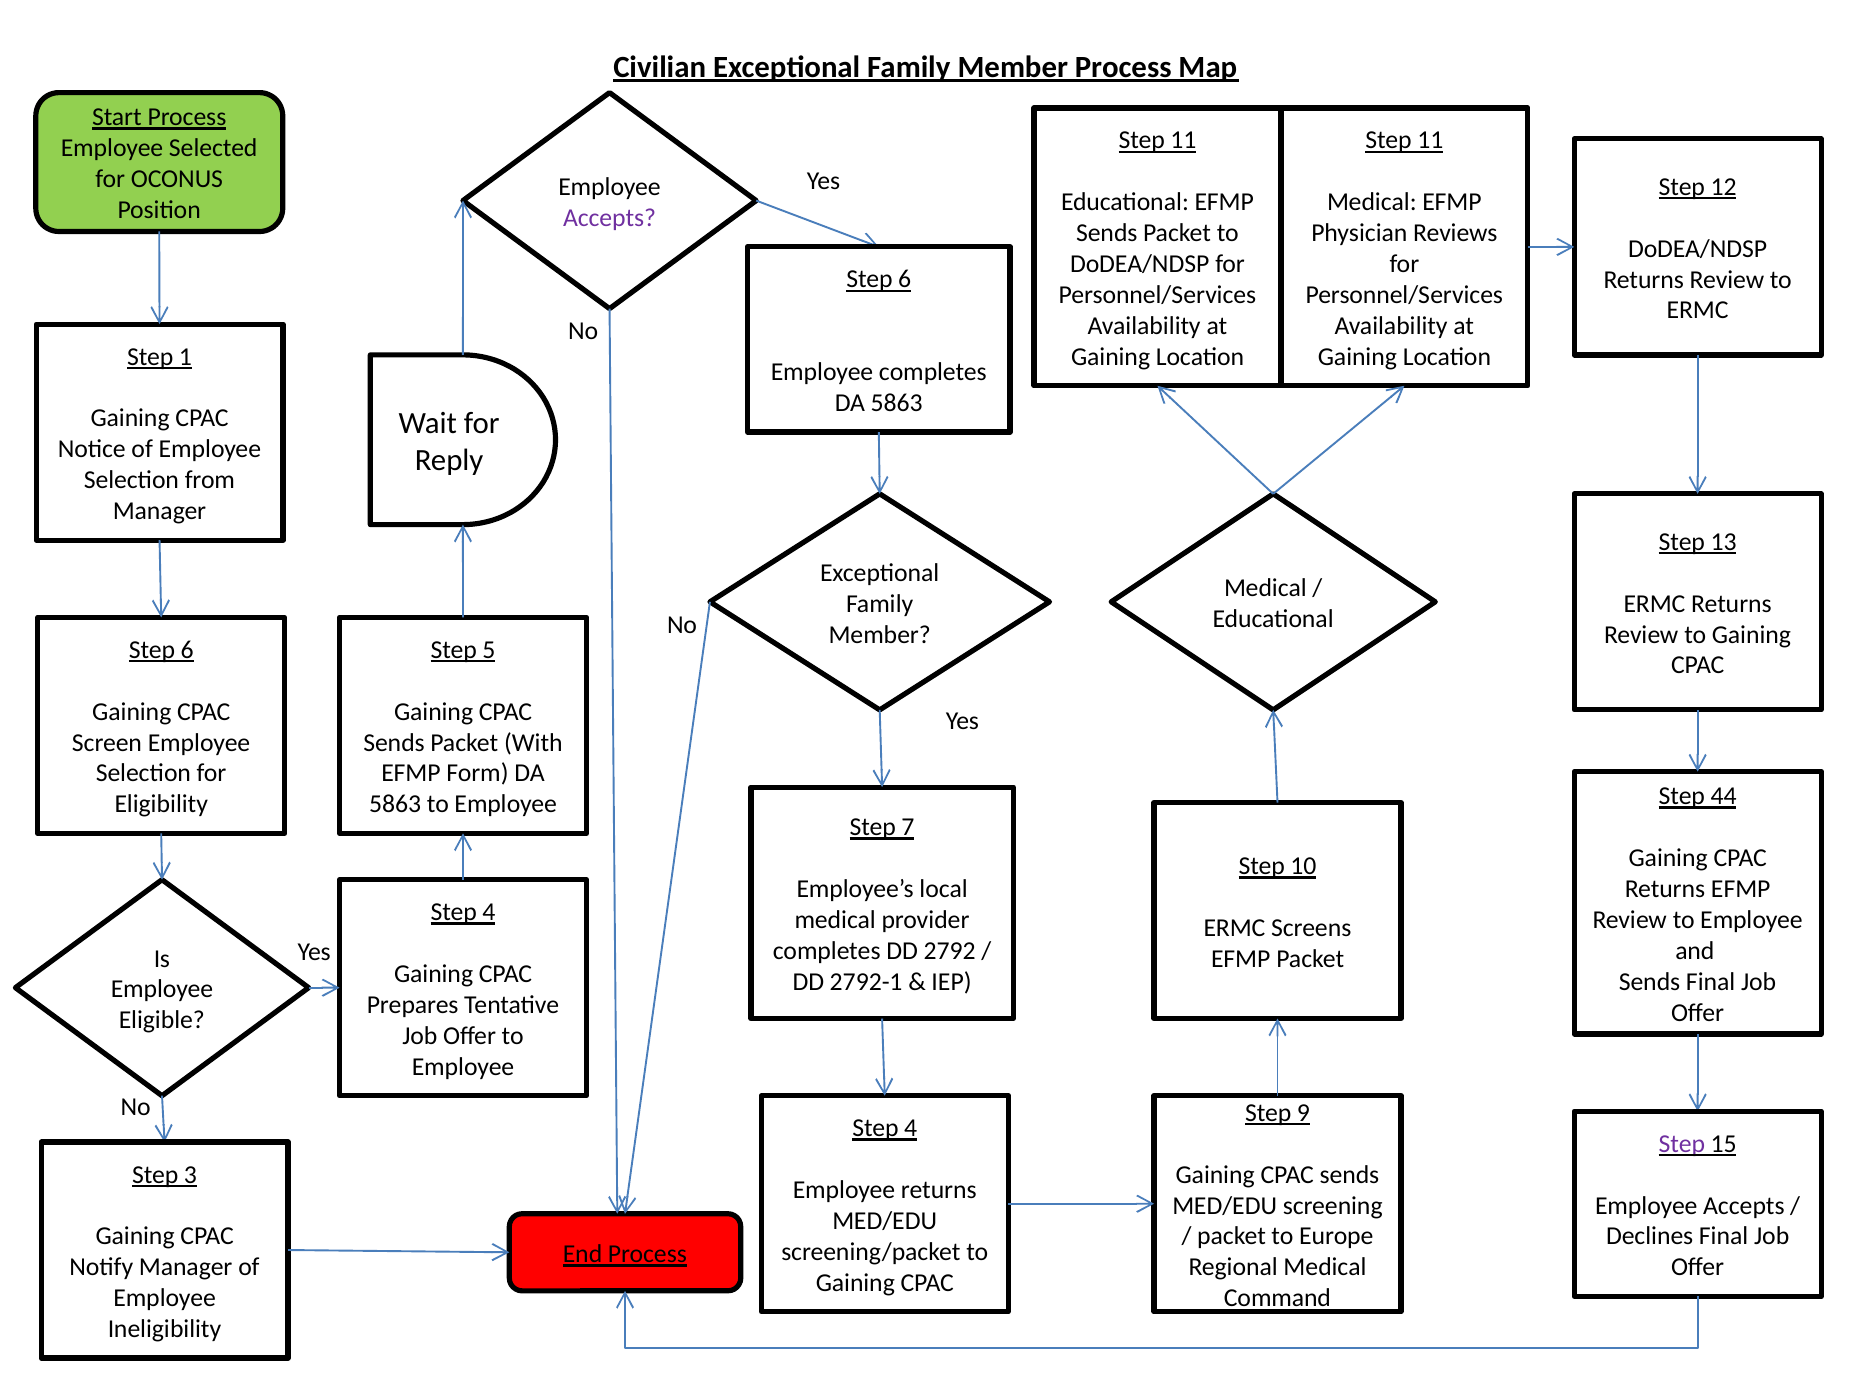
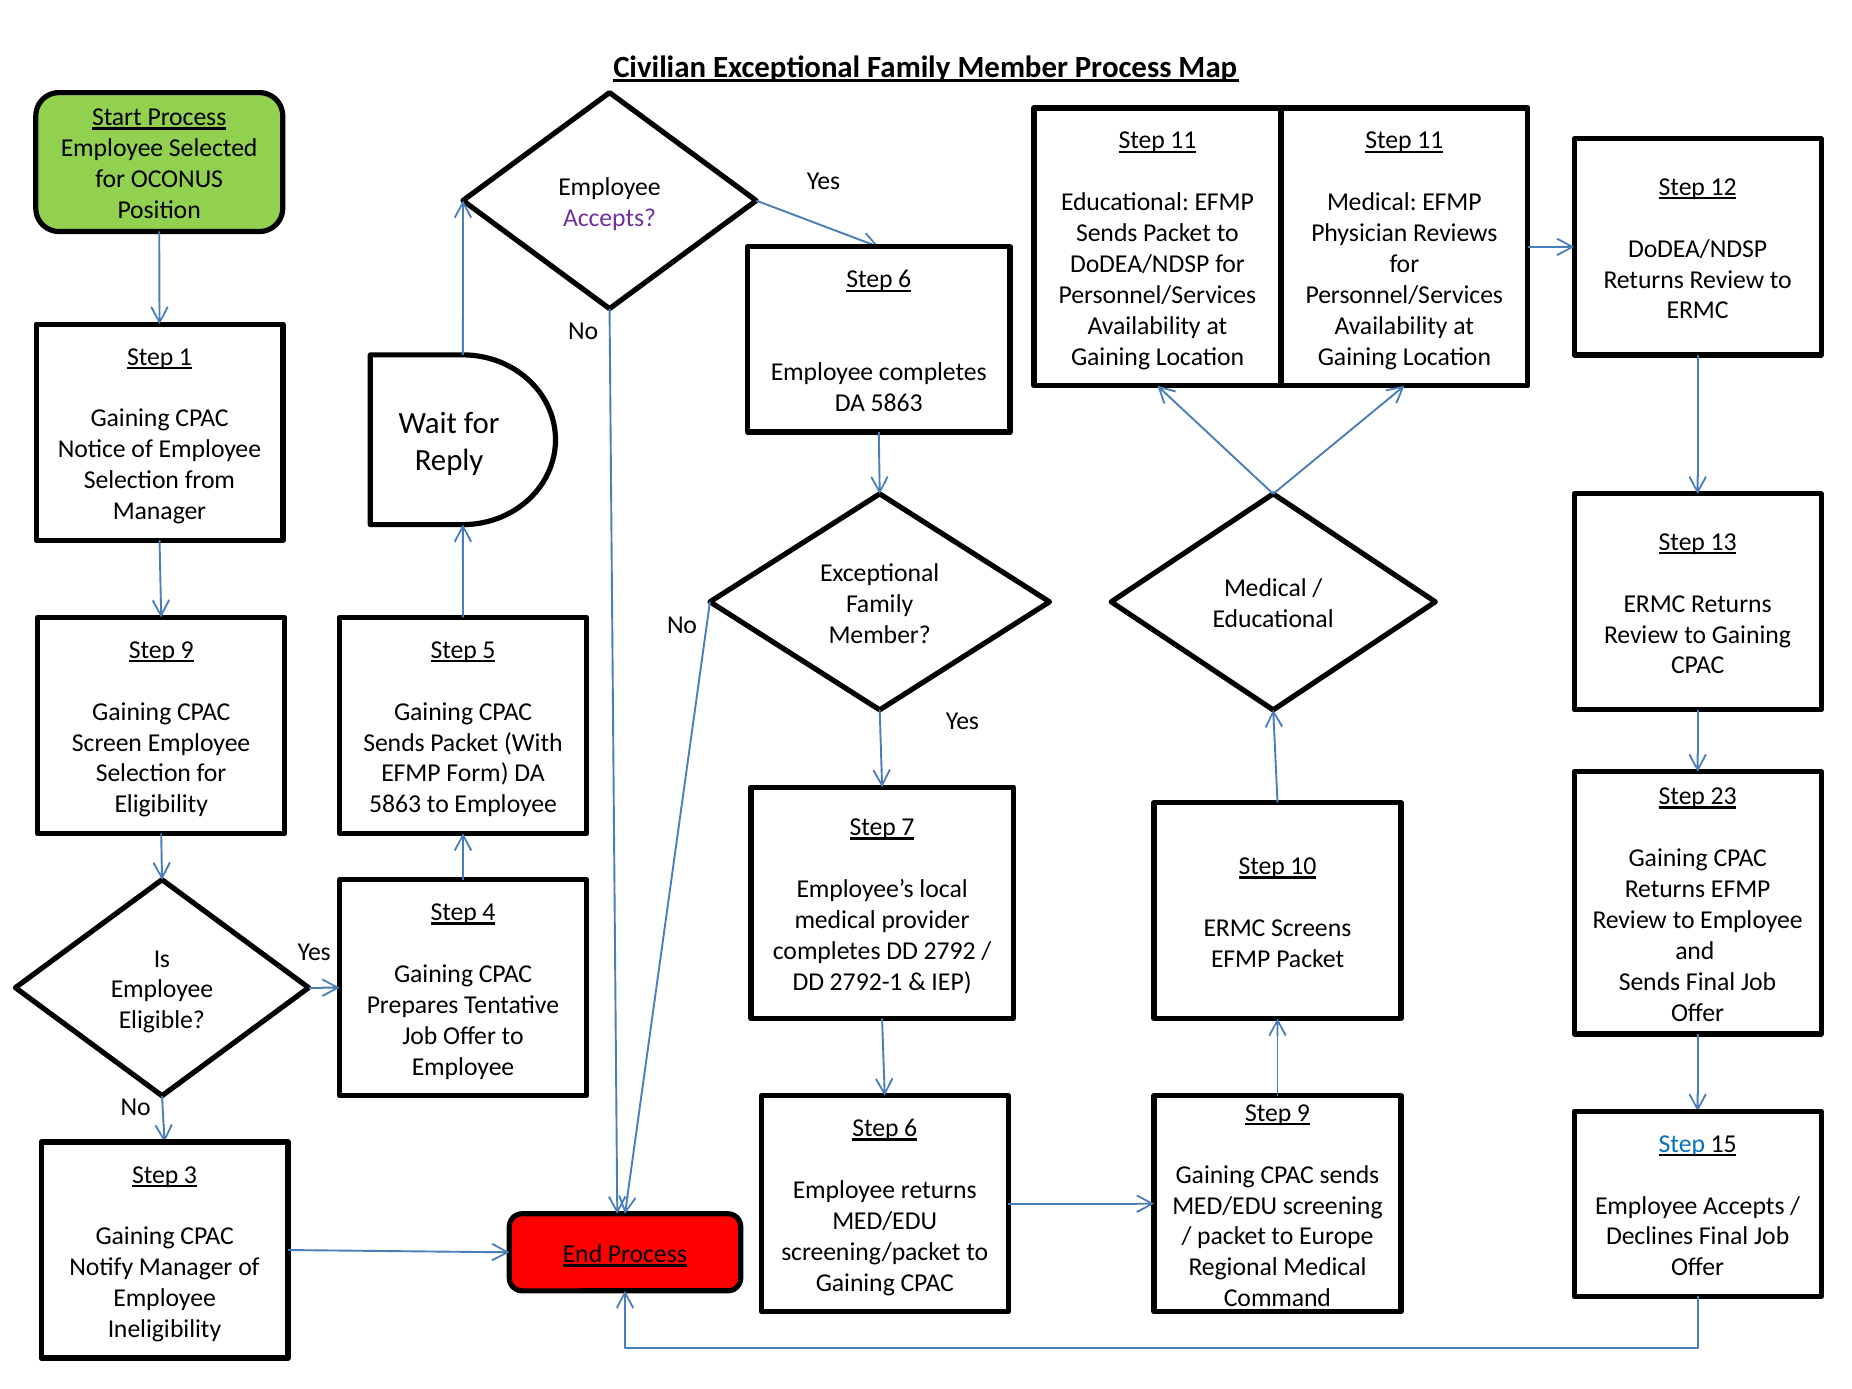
6: 6 -> 9 (187, 650)
44: 44 -> 23 (1724, 796)
4: 4 -> 6 (911, 1128)
Step colour: purple -> blue (1682, 1144)
